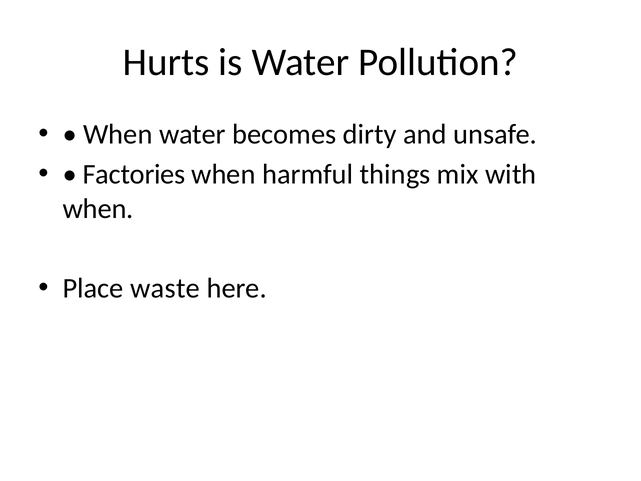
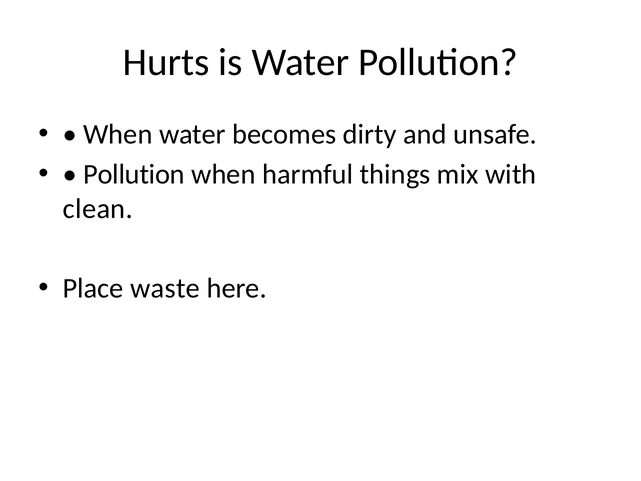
Factories: Factories -> Pollution (134, 174)
when: when -> clean (98, 209)
